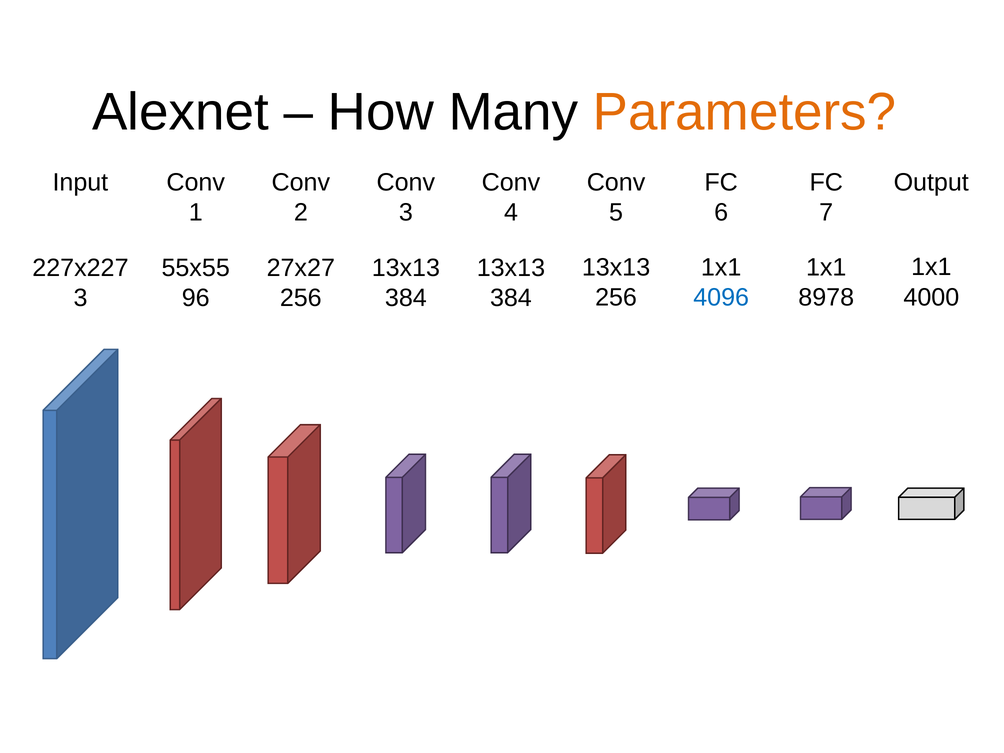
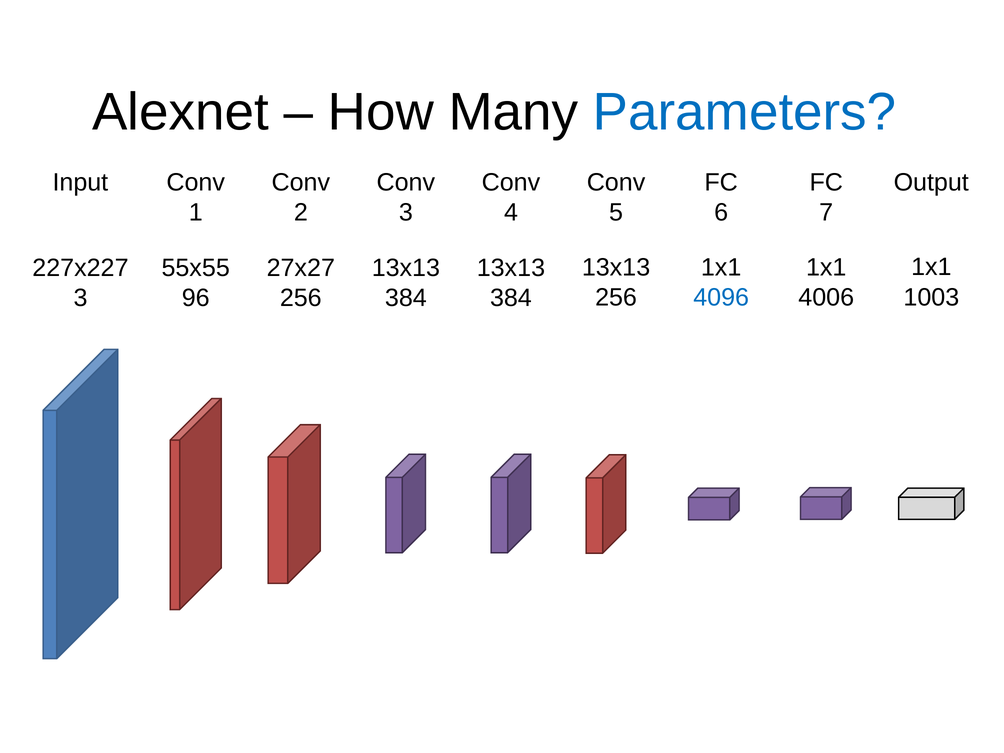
Parameters colour: orange -> blue (745, 112)
4000: 4000 -> 1003 (931, 297)
8978: 8978 -> 4006 (826, 298)
